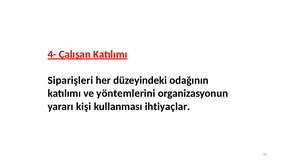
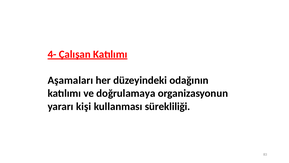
Siparişleri: Siparişleri -> Aşamaları (70, 80)
yöntemlerini: yöntemlerini -> doğrulamaya (126, 93)
ihtiyaçlar: ihtiyaçlar -> sürekliliği (168, 106)
